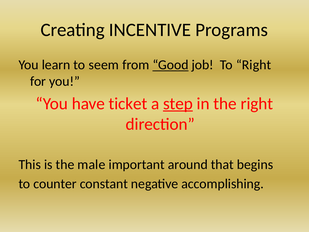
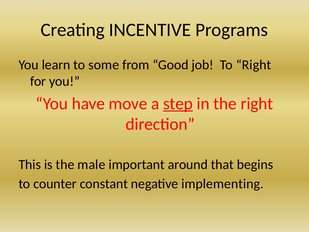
seem: seem -> some (104, 65)
Good underline: present -> none (171, 65)
ticket: ticket -> move (128, 104)
accomplishing: accomplishing -> implementing (222, 184)
